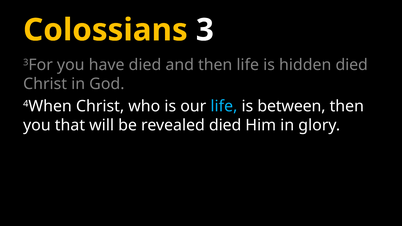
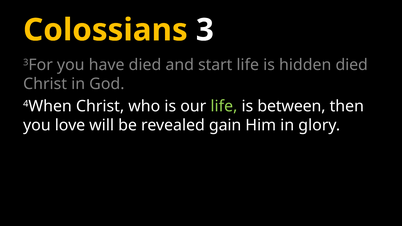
and then: then -> start (215, 65)
life colour: light blue -> light green (224, 106)
that: that -> love (70, 125)
revealed died: died -> gain (225, 125)
